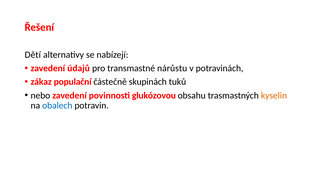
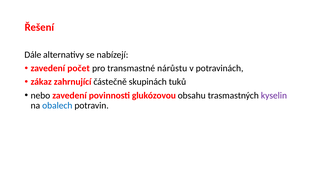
Dětí: Dětí -> Dále (33, 55)
údajů: údajů -> počet (79, 68)
populační: populační -> zahrnující (73, 82)
kyselin colour: orange -> purple (274, 95)
